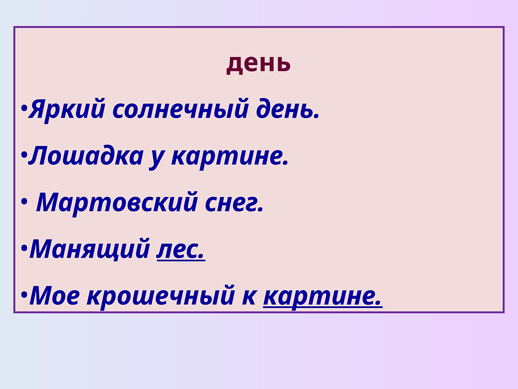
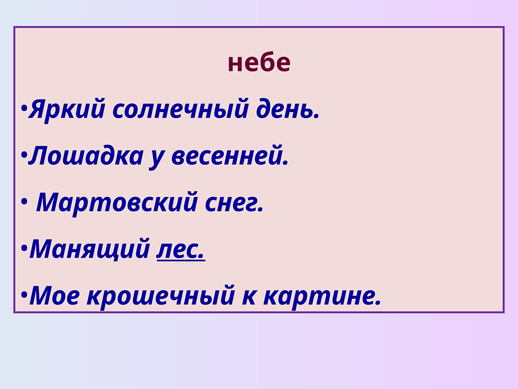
день: день -> небе (259, 63)
у картине: картине -> весенней (231, 156)
картине underline: present -> none (323, 296)
